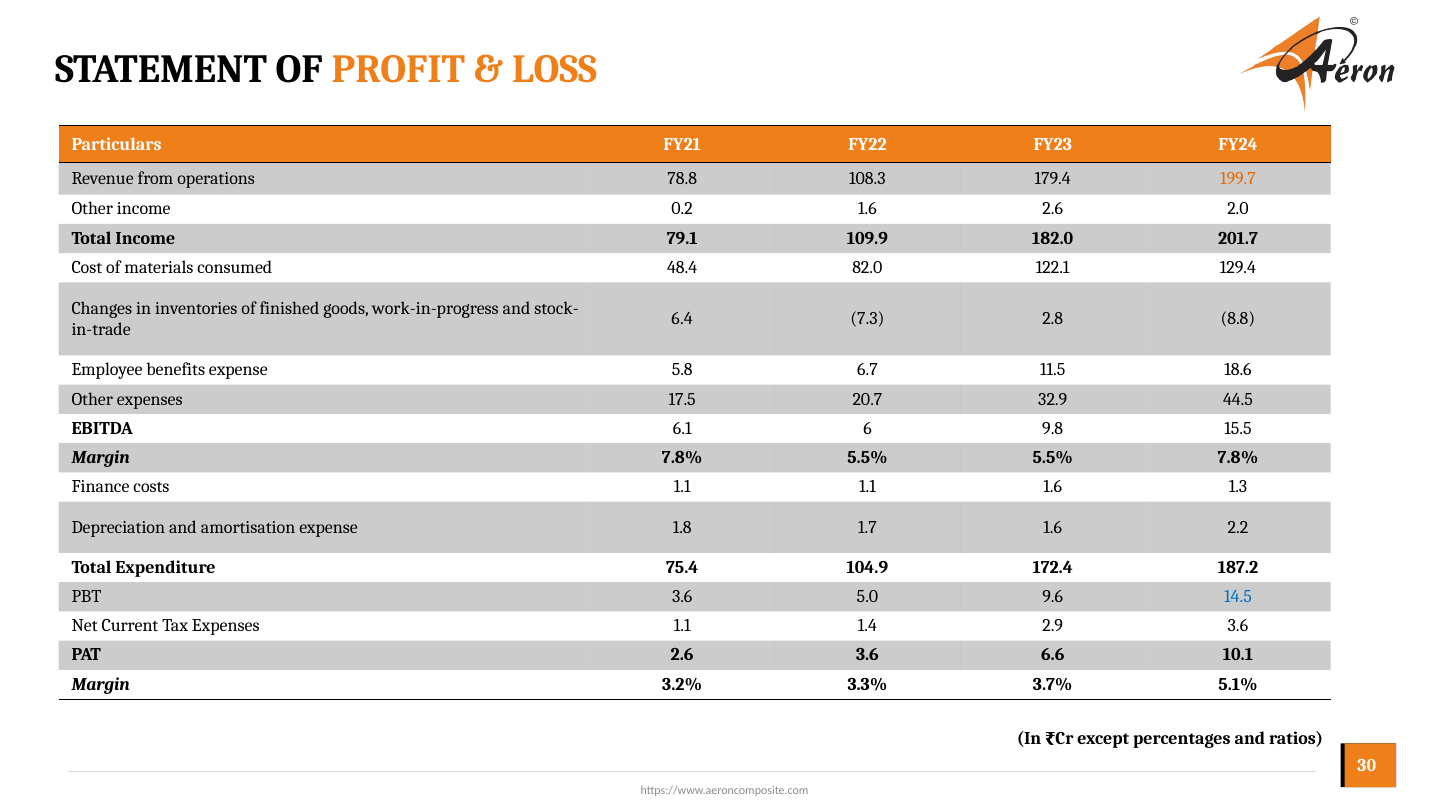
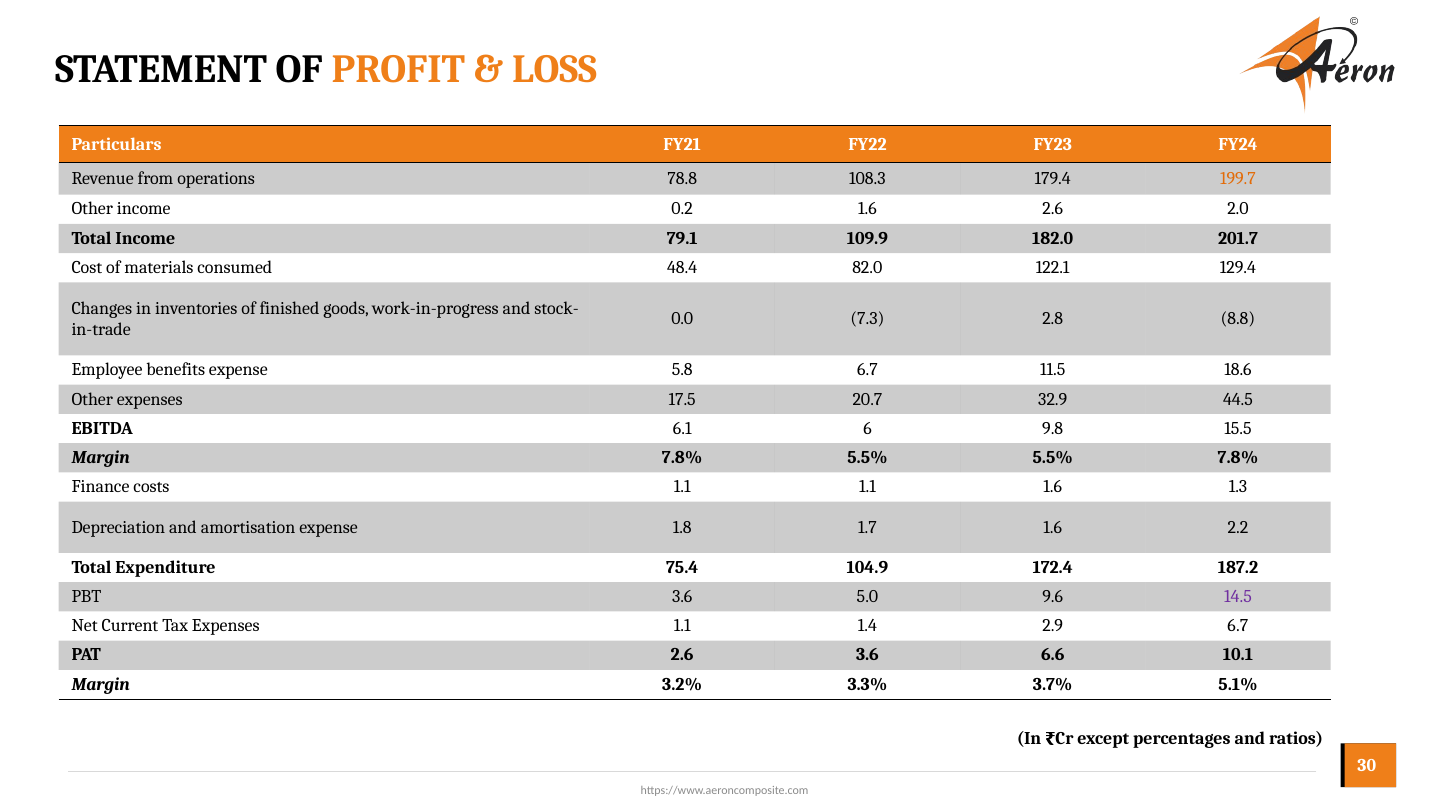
6.4: 6.4 -> 0.0 (682, 319)
14.5 colour: blue -> purple (1238, 596)
2.9 3.6: 3.6 -> 6.7 (1238, 626)
